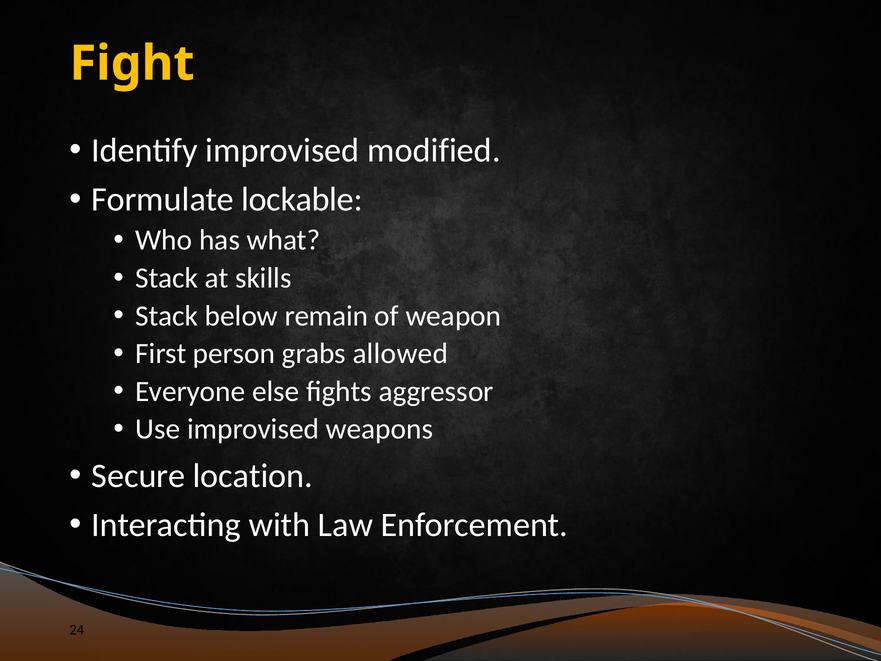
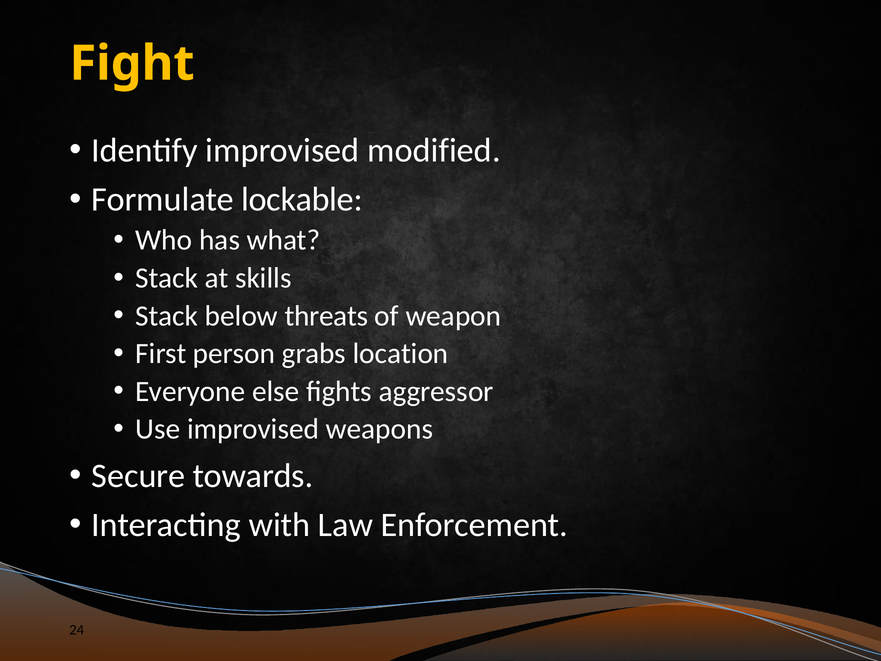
remain: remain -> threats (326, 316)
allowed: allowed -> location (400, 353)
location: location -> towards (253, 476)
